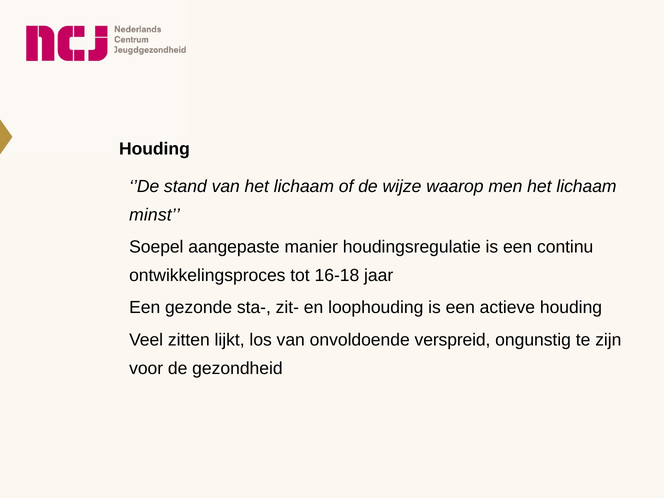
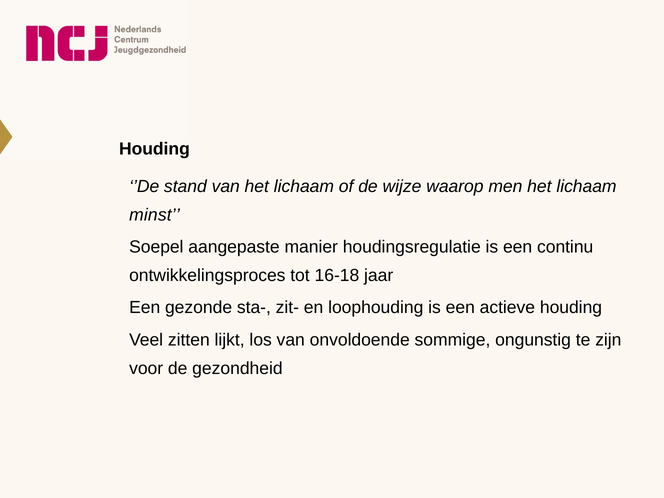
verspreid: verspreid -> sommige (453, 340)
